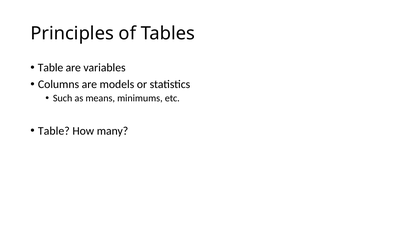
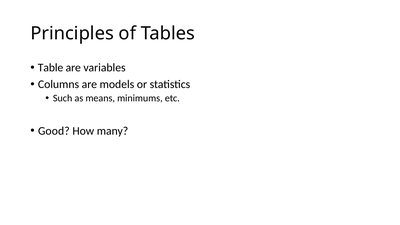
Table: Table -> Good (54, 131)
